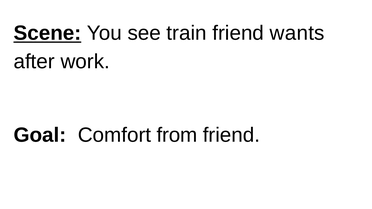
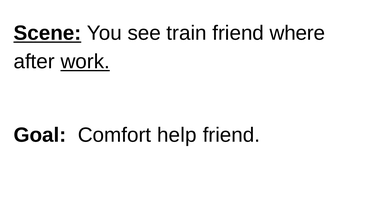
wants: wants -> where (297, 33)
work underline: none -> present (85, 62)
from: from -> help (177, 135)
